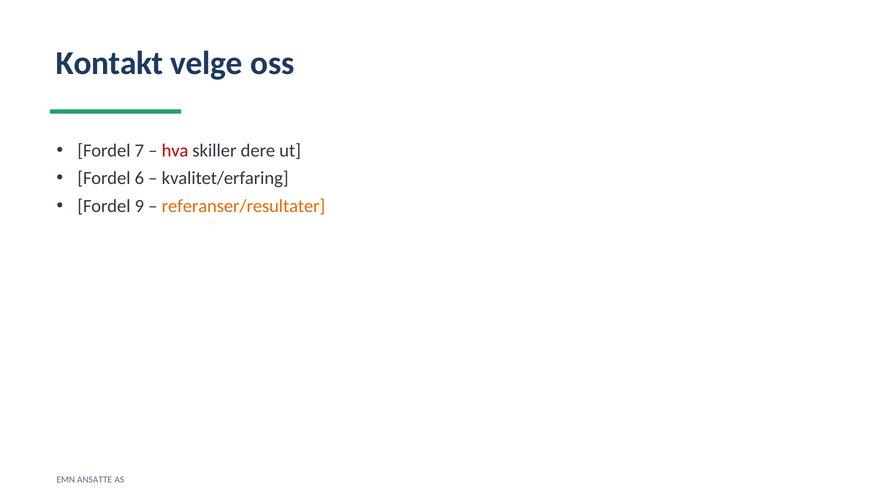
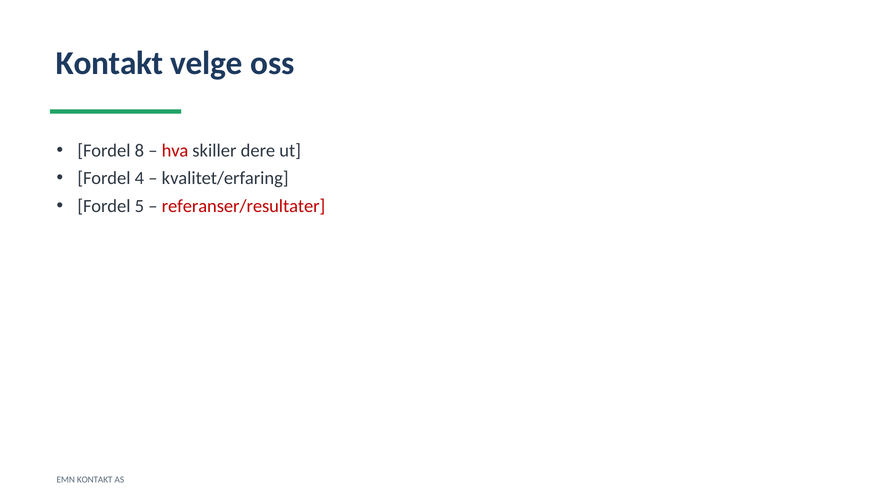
7: 7 -> 8 (139, 151)
6: 6 -> 4 (139, 178)
9: 9 -> 5 (139, 206)
referanser/resultater colour: orange -> red (243, 206)
EMN ANSATTE: ANSATTE -> KONTAKT (95, 480)
